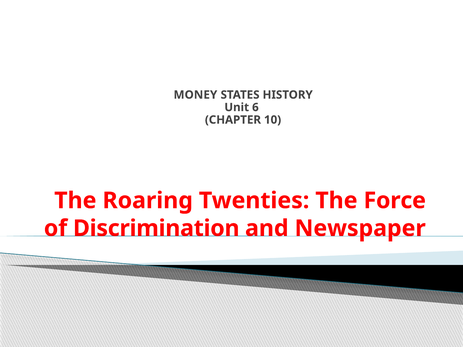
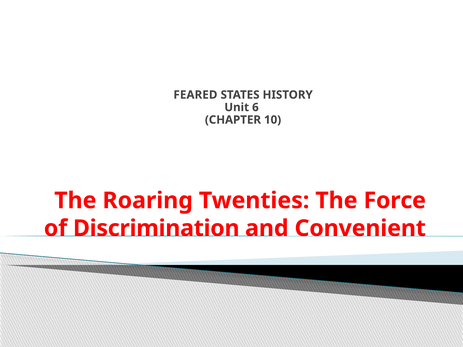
MONEY: MONEY -> FEARED (195, 95)
Newspaper: Newspaper -> Convenient (360, 228)
